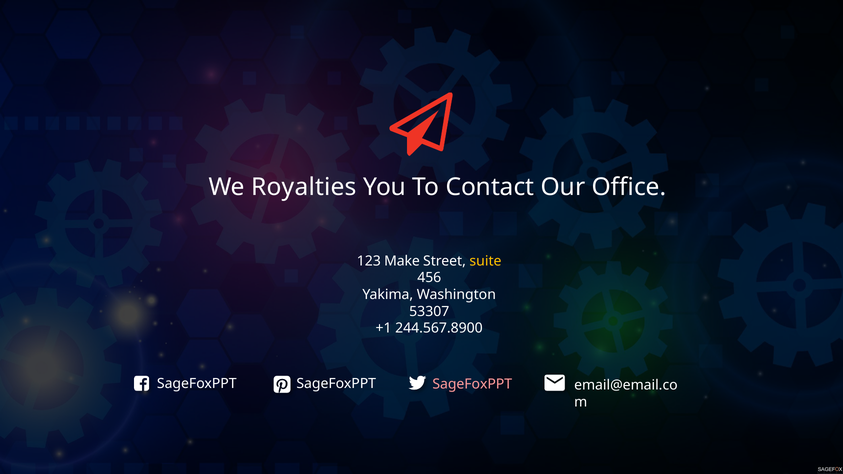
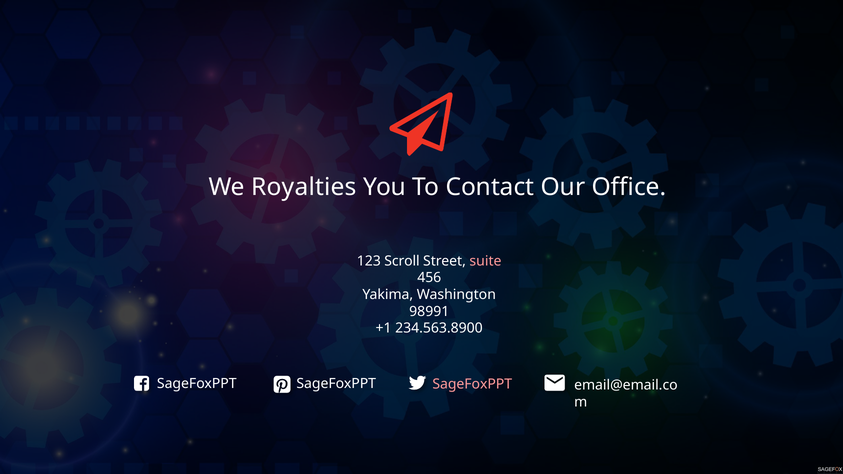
Make: Make -> Scroll (402, 261)
suite colour: yellow -> pink (485, 261)
53307: 53307 -> 98991 (429, 312)
244.567.8900: 244.567.8900 -> 234.563.8900 (439, 328)
